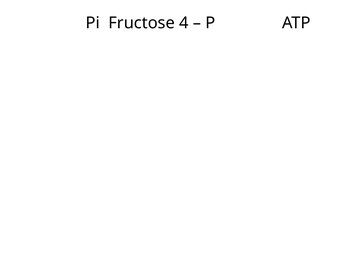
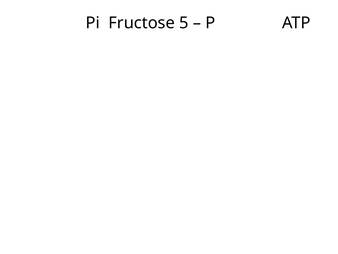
4: 4 -> 5 (184, 23)
